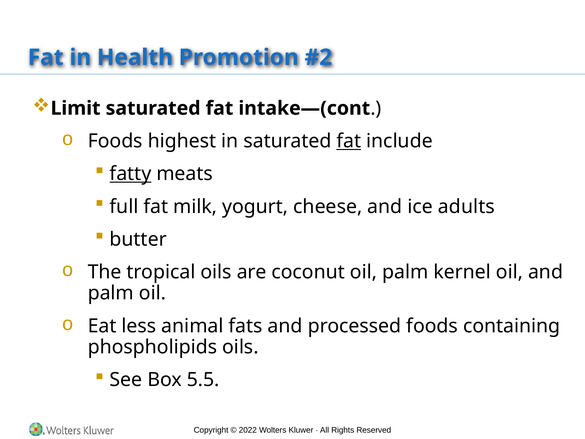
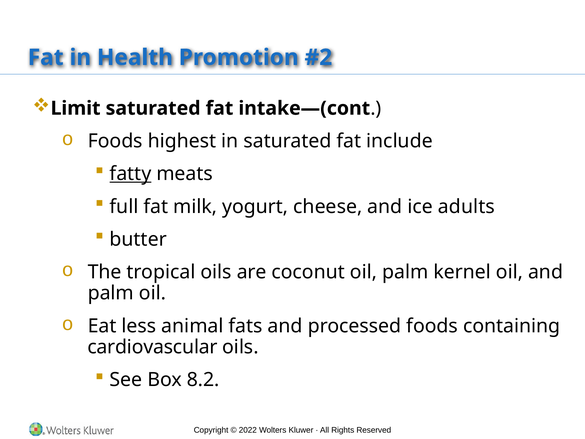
fat underline: present -> none (349, 141)
phospholipids: phospholipids -> cardiovascular (152, 347)
5.5: 5.5 -> 8.2 (203, 380)
